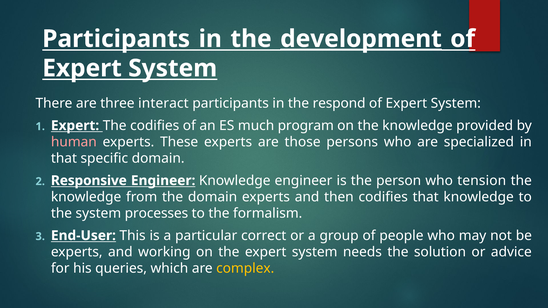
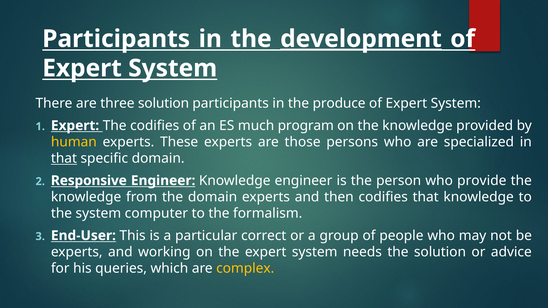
three interact: interact -> solution (164, 104)
respond: respond -> produce (339, 104)
human colour: pink -> yellow (74, 142)
that underline: none -> present (64, 159)
tension: tension -> provide (482, 181)
processes: processes -> computer (156, 214)
